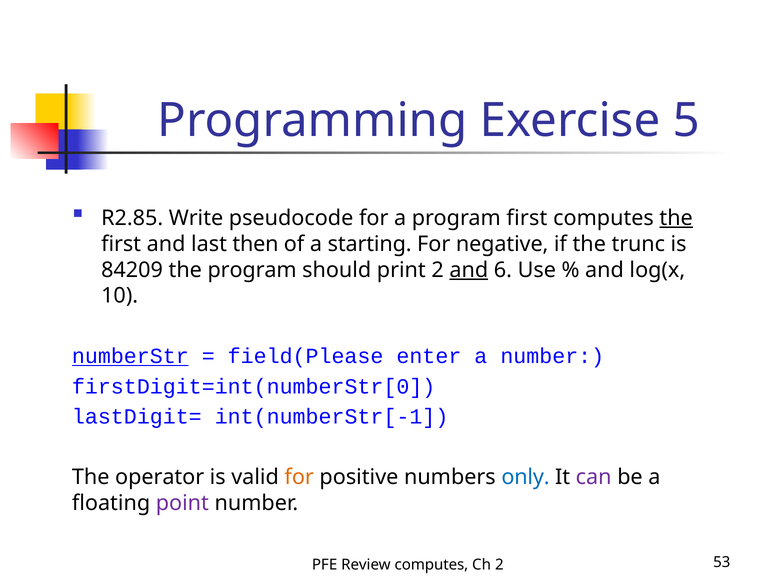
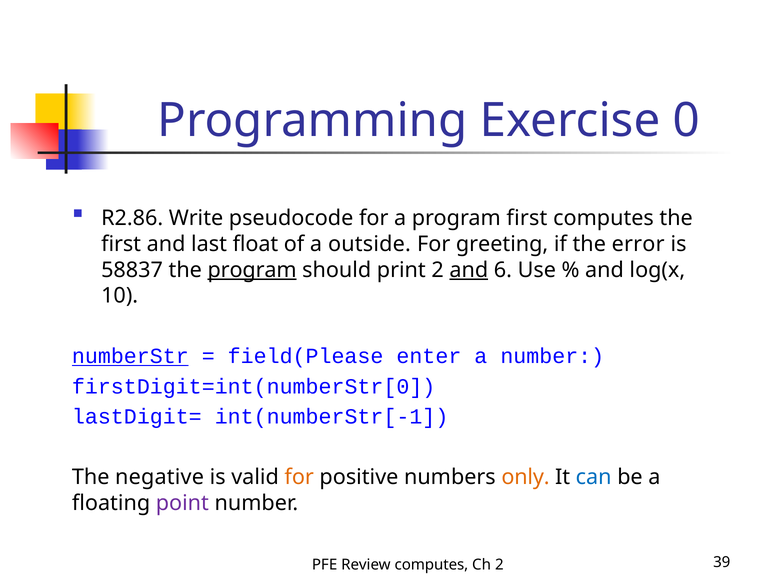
5: 5 -> 0 (686, 121)
R2.85: R2.85 -> R2.86 (132, 218)
the underline: present -> none (676, 218)
then: then -> float (255, 244)
starting: starting -> outside (369, 244)
negative: negative -> greeting (502, 244)
trunc: trunc -> error (638, 244)
84209: 84209 -> 58837 (132, 270)
program underline: none -> present (252, 270)
operator: operator -> negative (160, 477)
only colour: blue -> orange (525, 477)
can colour: purple -> blue (594, 477)
53: 53 -> 39 (722, 562)
